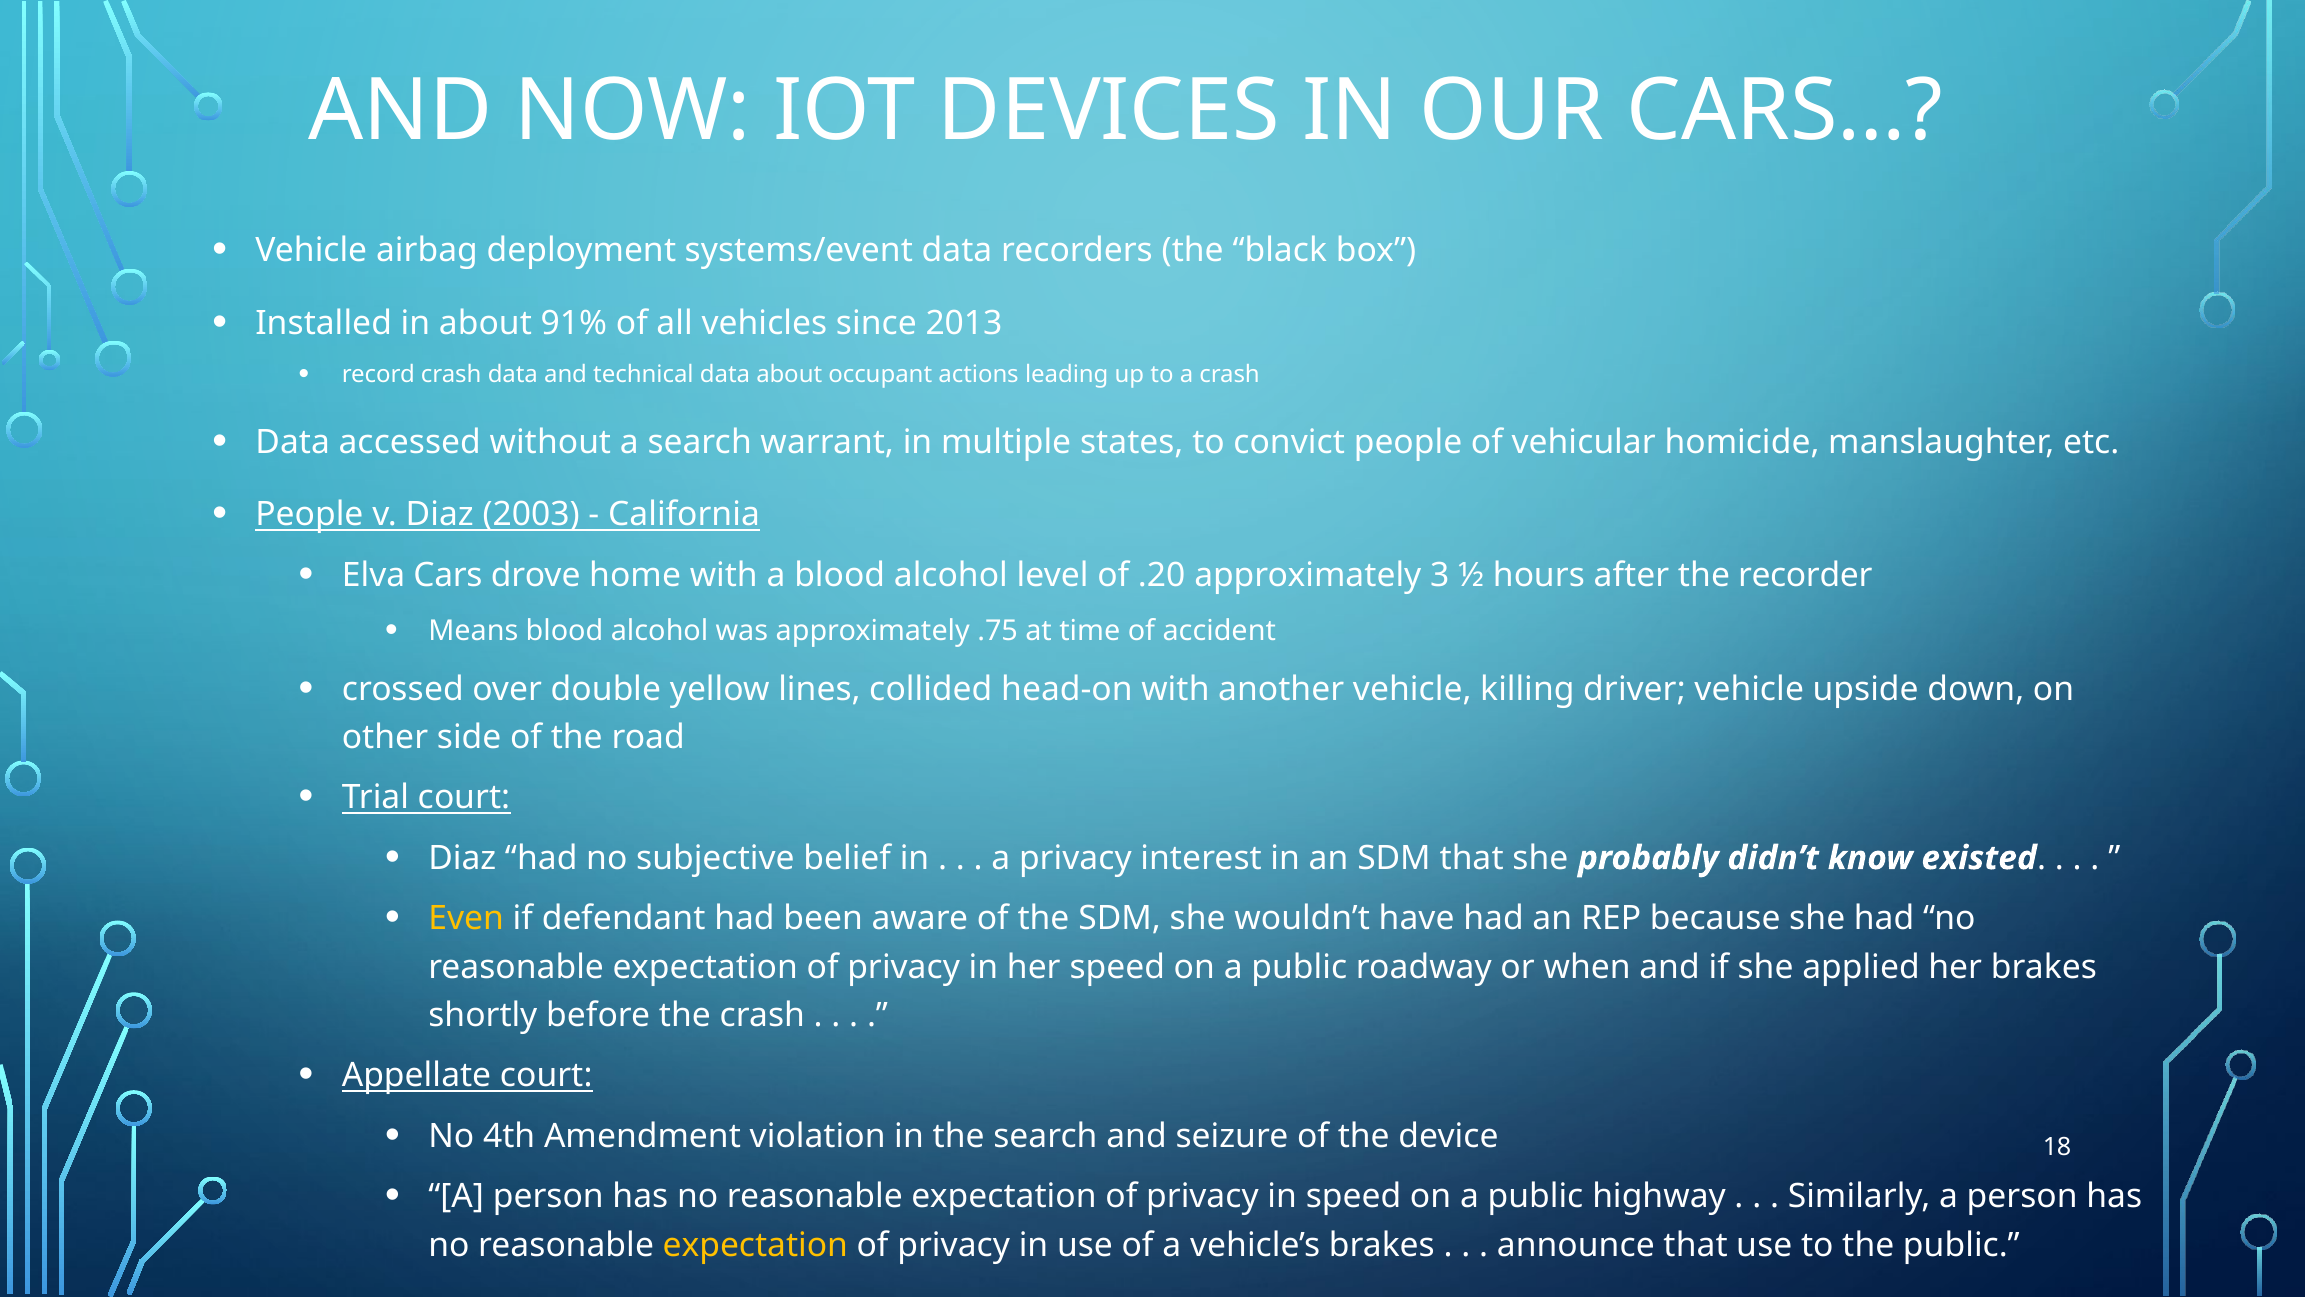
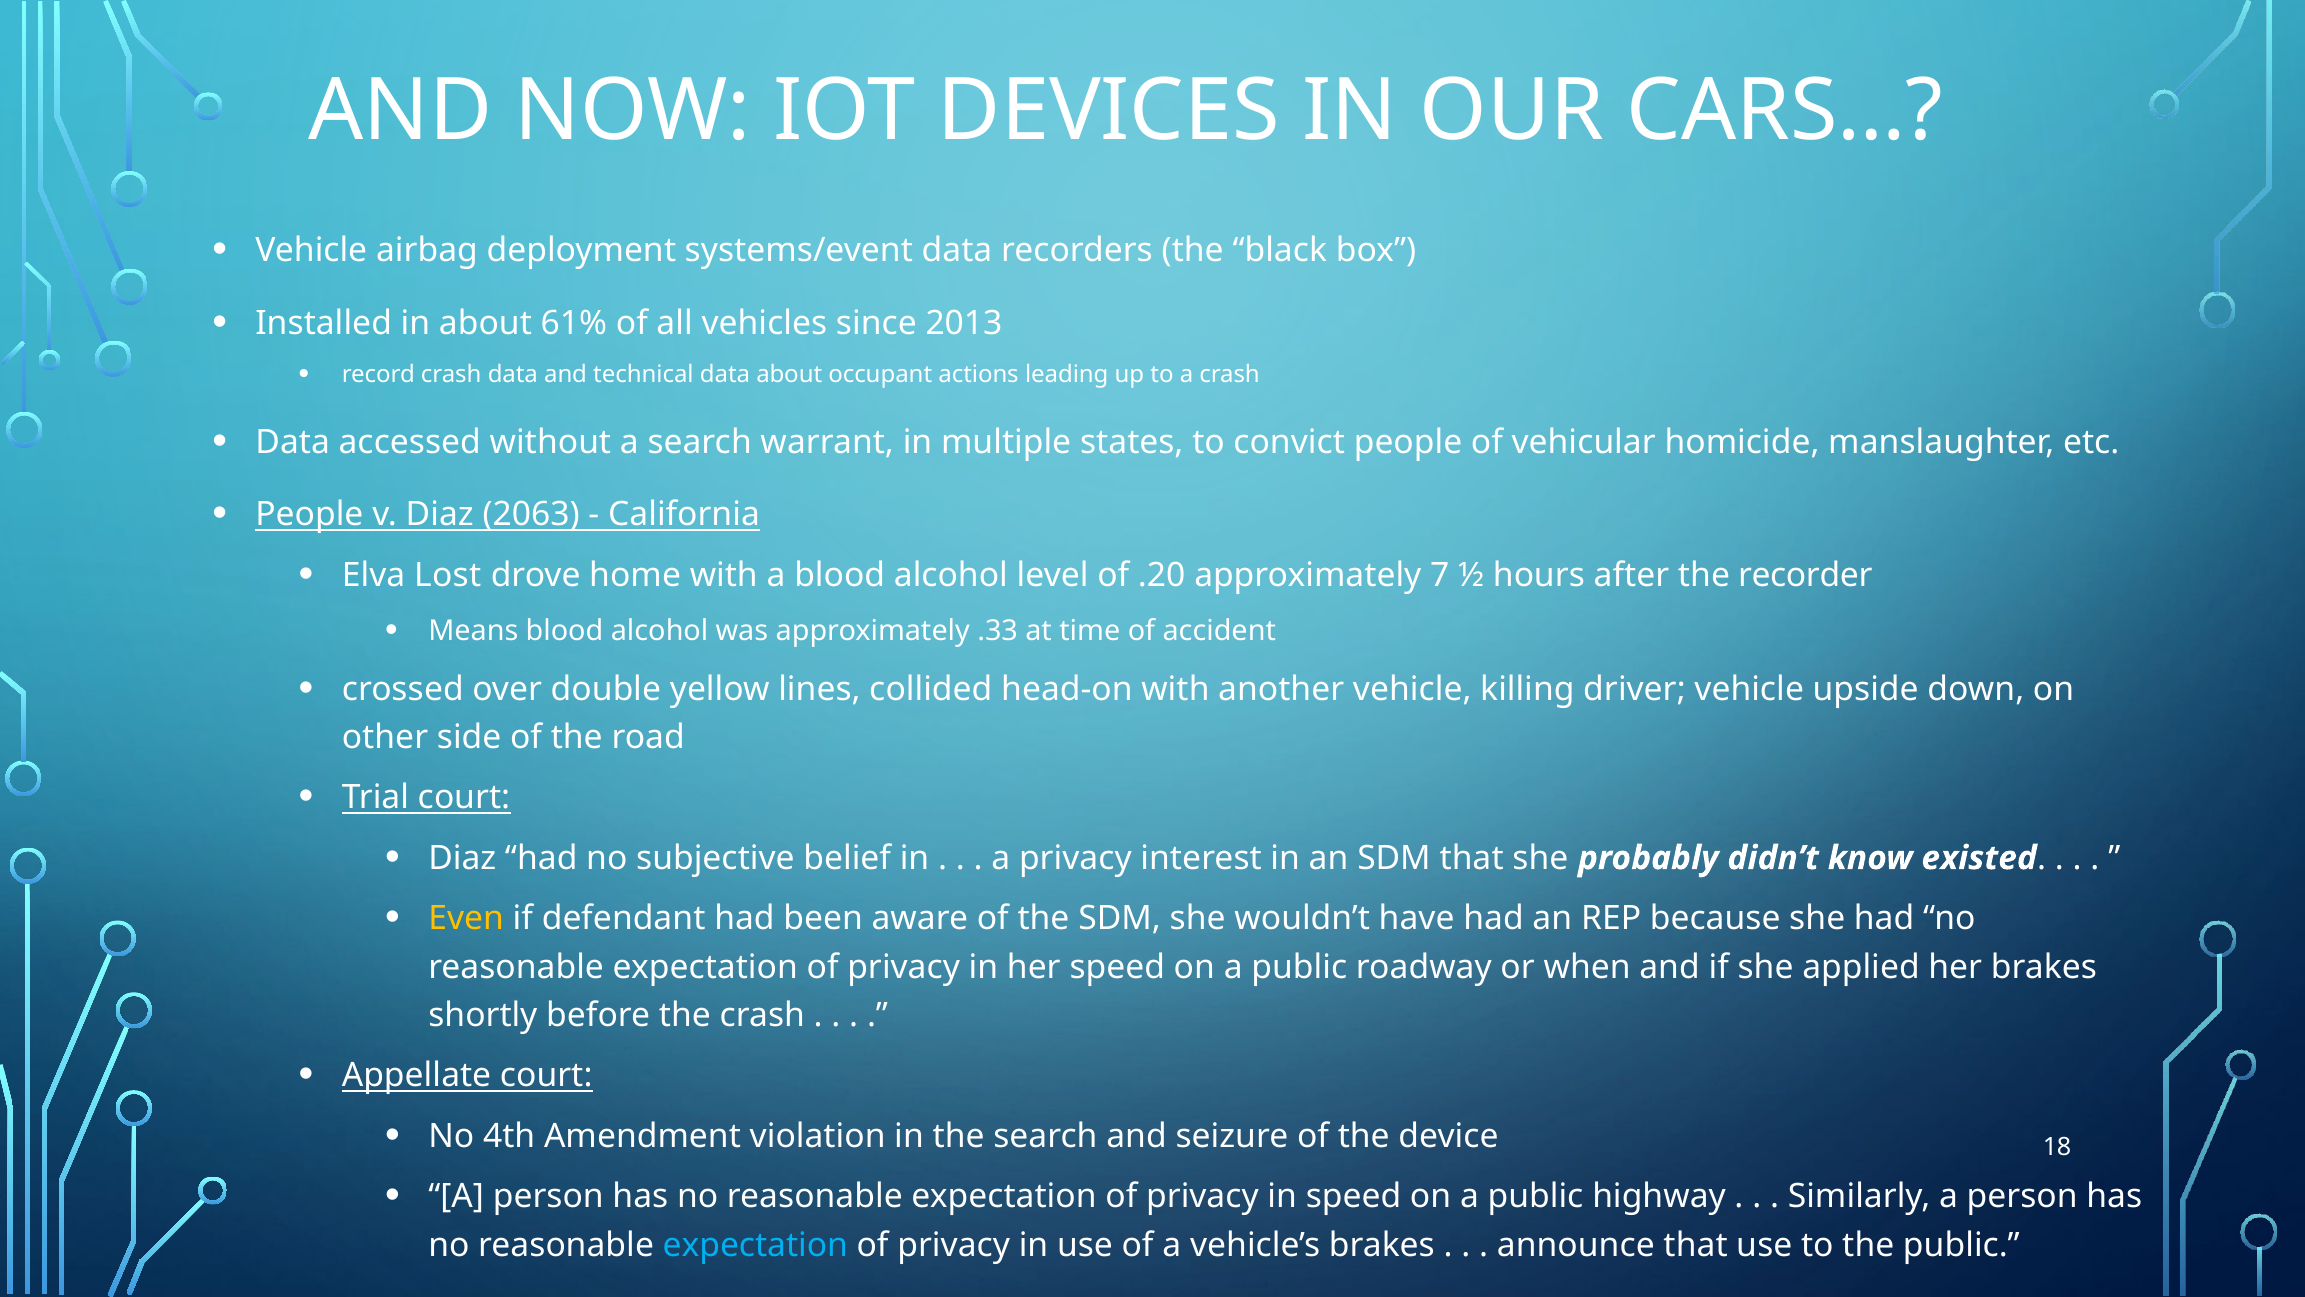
91%: 91% -> 61% (574, 323)
2003: 2003 -> 2063 (531, 515)
Cars: Cars -> Lost (448, 575)
3: 3 -> 7 (1440, 575)
.75: .75 -> .33 (998, 631)
expectation colour: yellow -> light blue (755, 1244)
